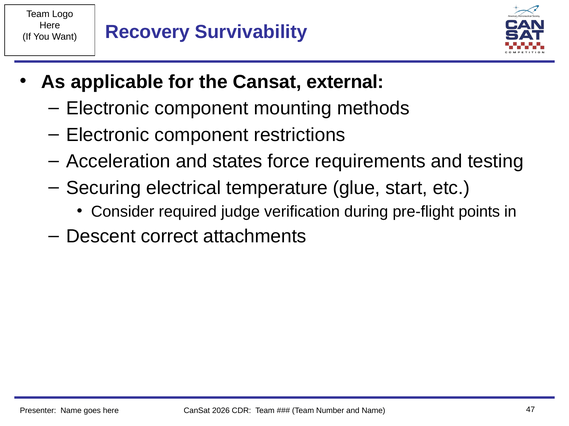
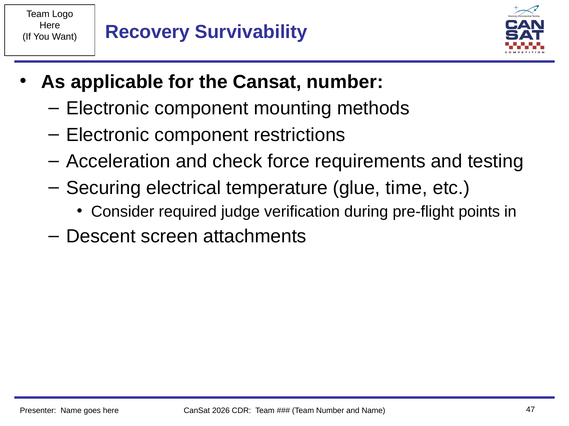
Cansat external: external -> number (345, 82)
states: states -> check (237, 162)
start: start -> time (406, 188)
correct: correct -> screen (169, 237)
